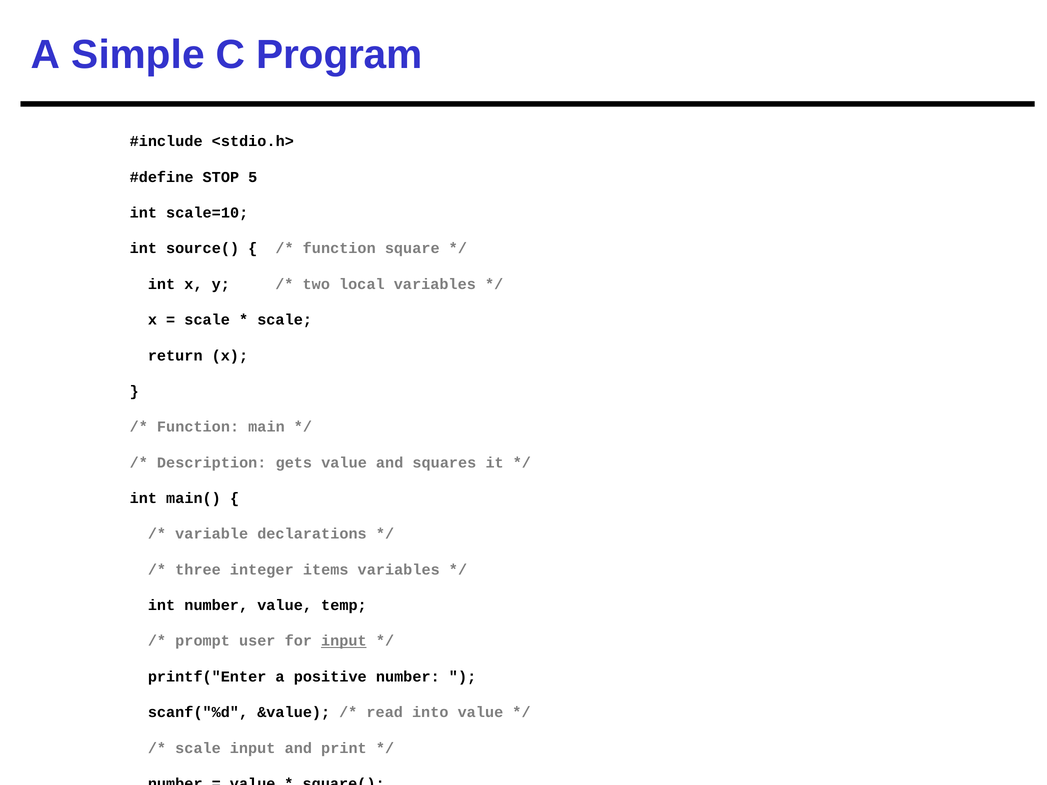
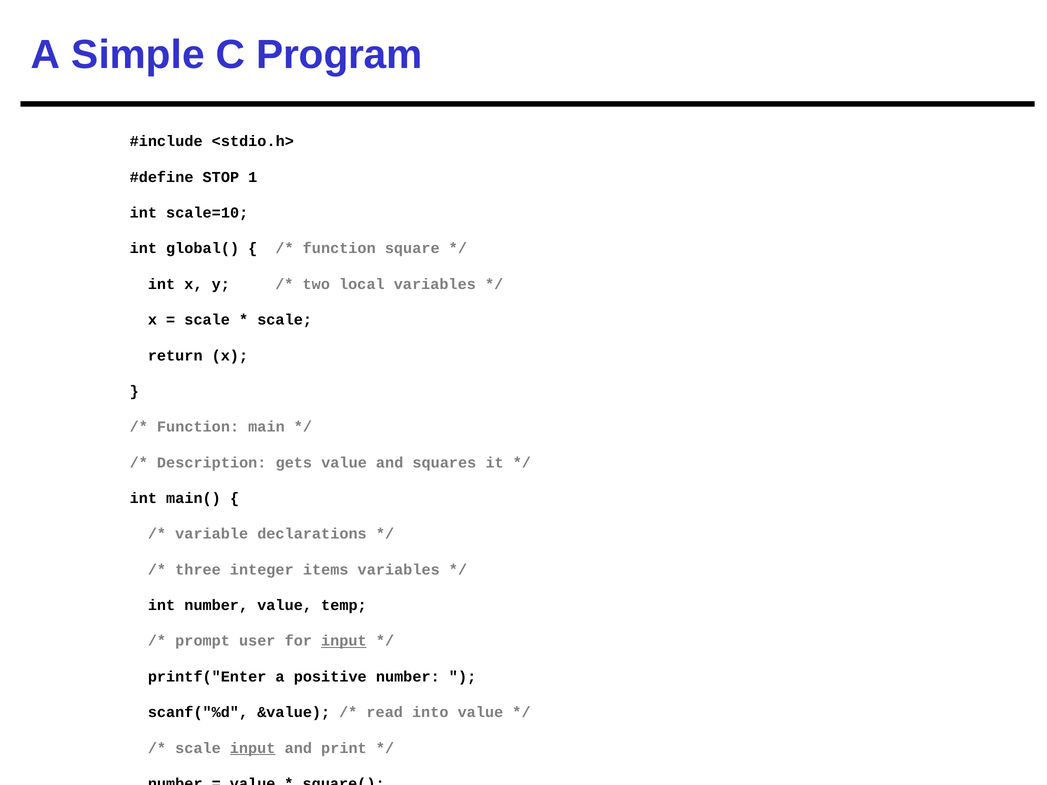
5: 5 -> 1 (253, 177)
source(: source( -> global( (203, 249)
input underline: none -> present (253, 748)
